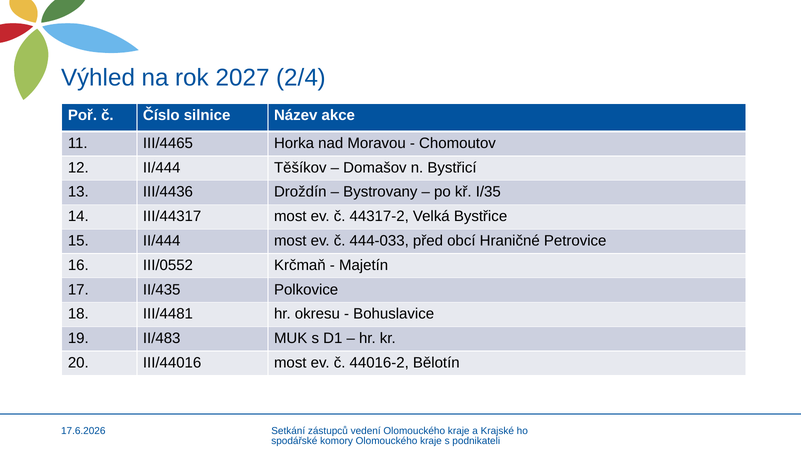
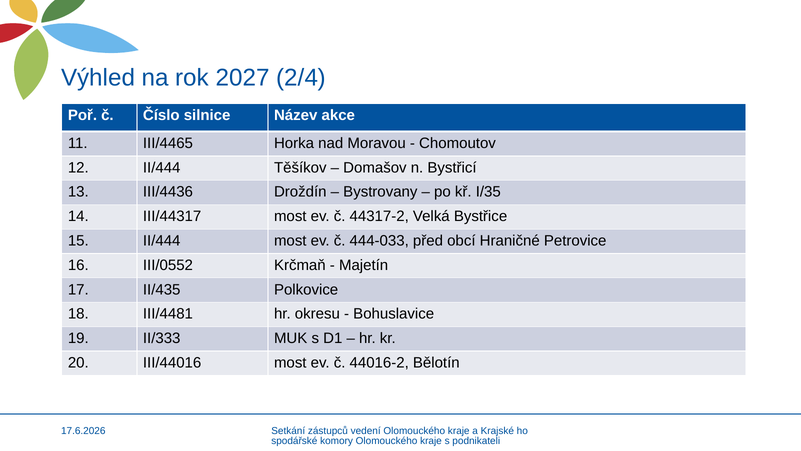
II/483: II/483 -> II/333 (162, 338)
